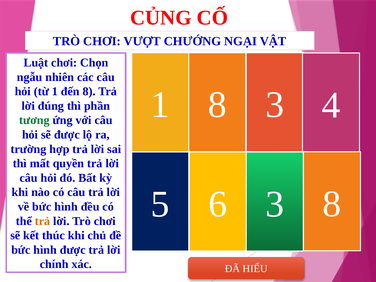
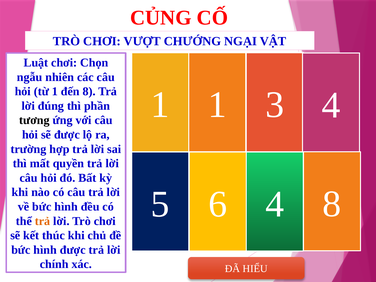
1 8: 8 -> 1 (217, 105)
tương colour: green -> black (34, 120)
6 3: 3 -> 4 (275, 204)
